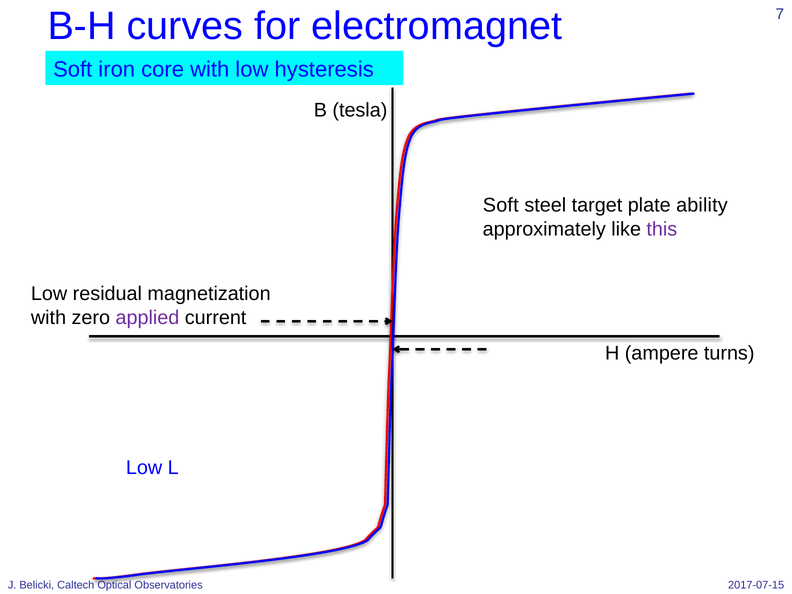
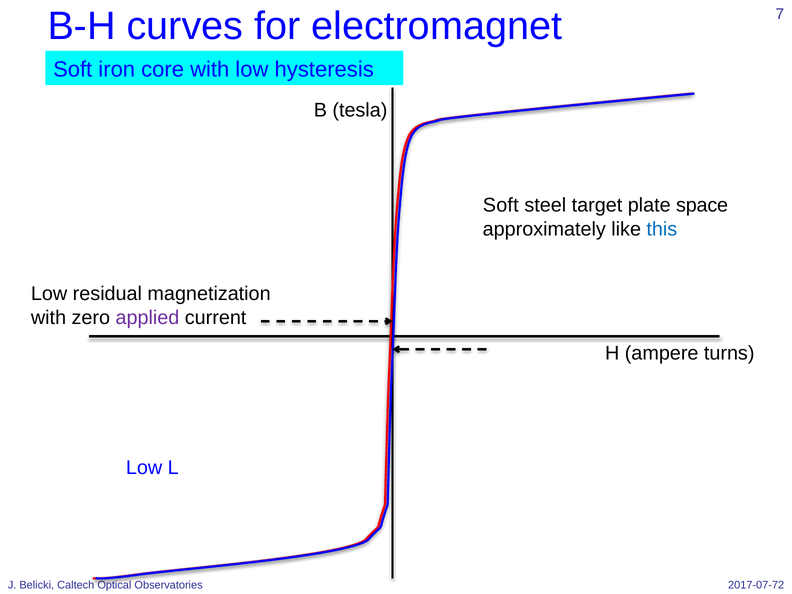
ability: ability -> space (702, 205)
this colour: purple -> blue (662, 229)
2017-07-15: 2017-07-15 -> 2017-07-72 (756, 585)
